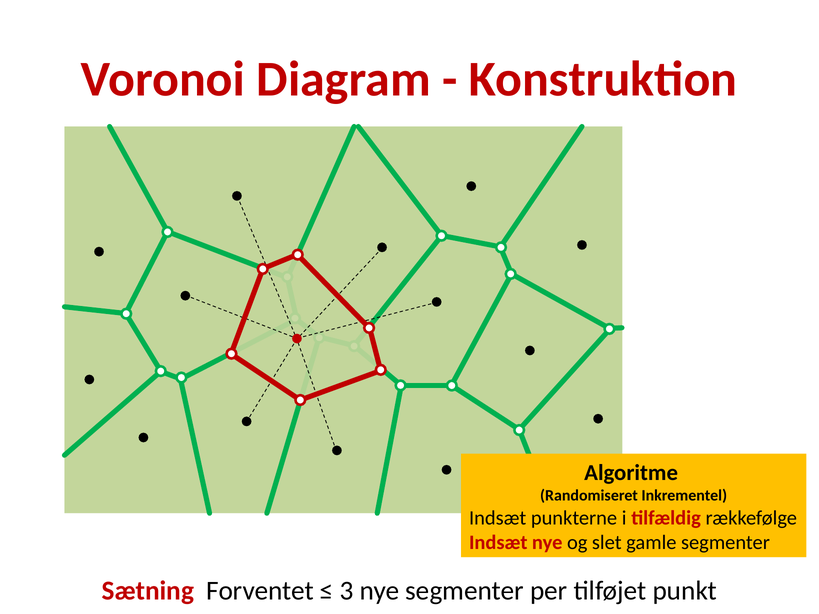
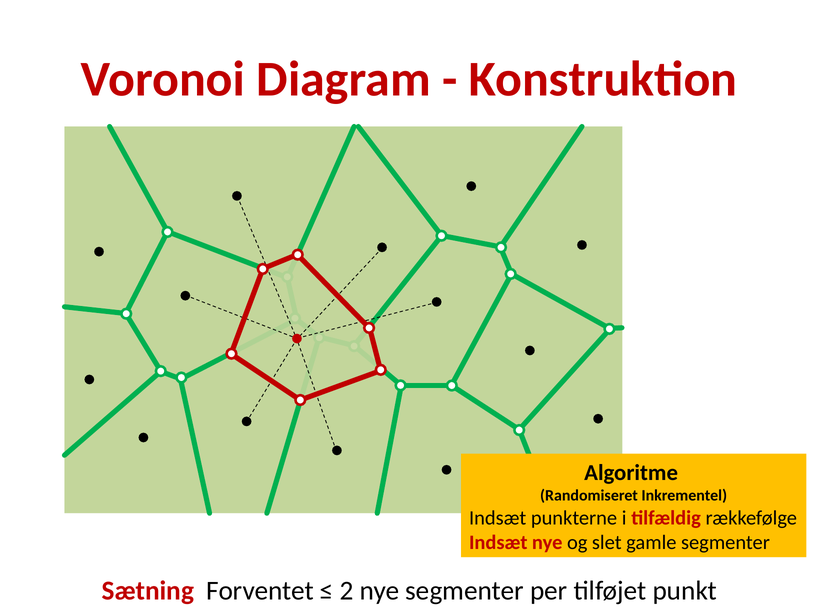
3: 3 -> 2 (347, 591)
